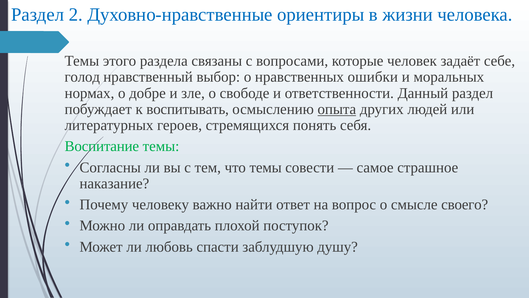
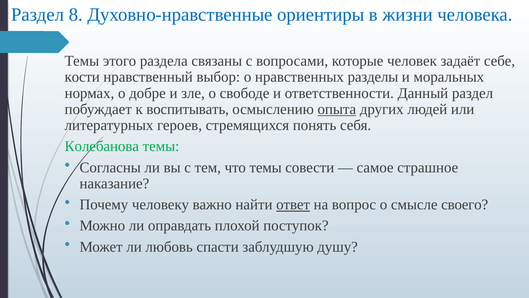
2: 2 -> 8 (76, 15)
голод: голод -> кости (82, 77)
ошибки: ошибки -> разделы (373, 77)
Воспитание: Воспитание -> Колебанова (102, 146)
ответ underline: none -> present (293, 204)
